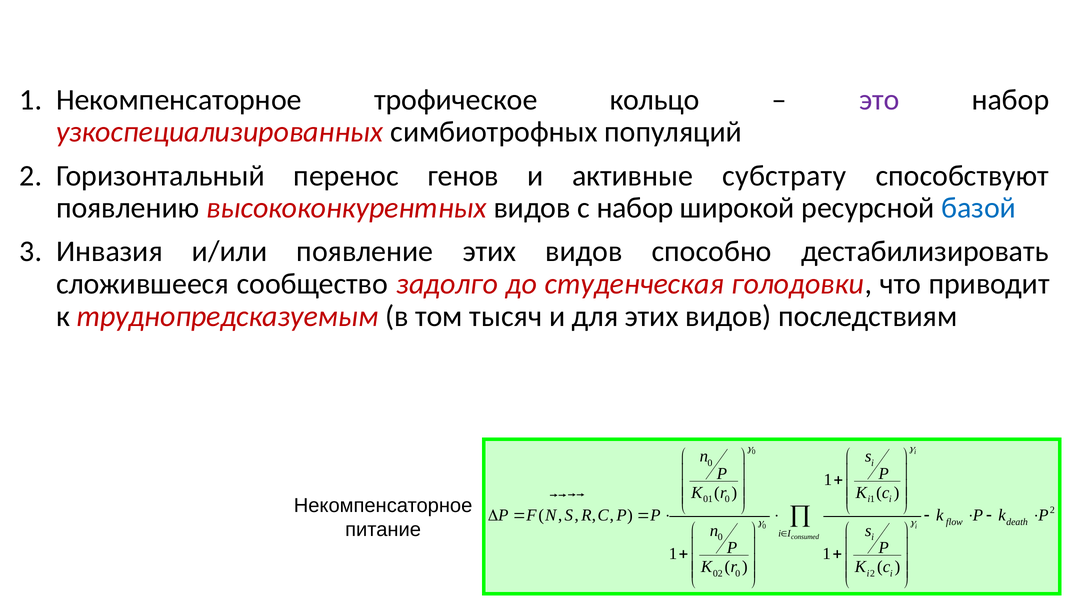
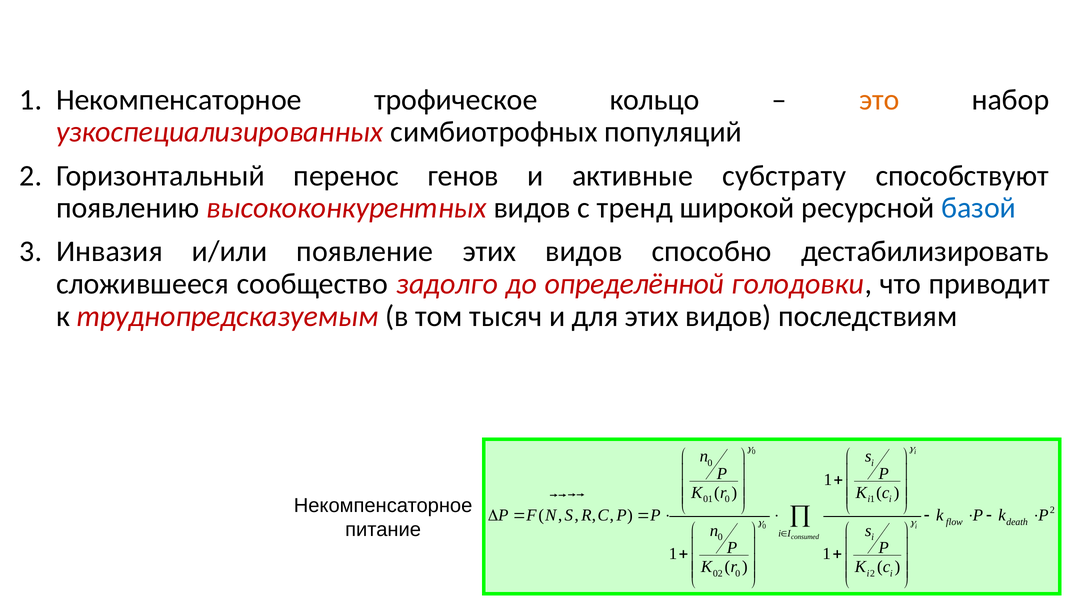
это colour: purple -> orange (879, 100)
с набор: набор -> тренд (635, 208)
студенческая: студенческая -> определённой (634, 284)
